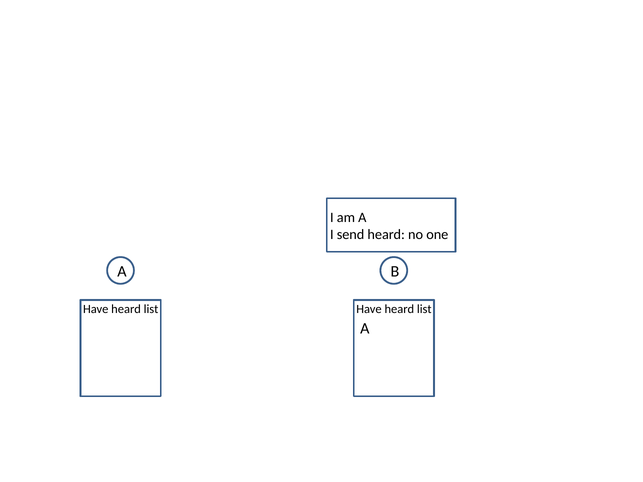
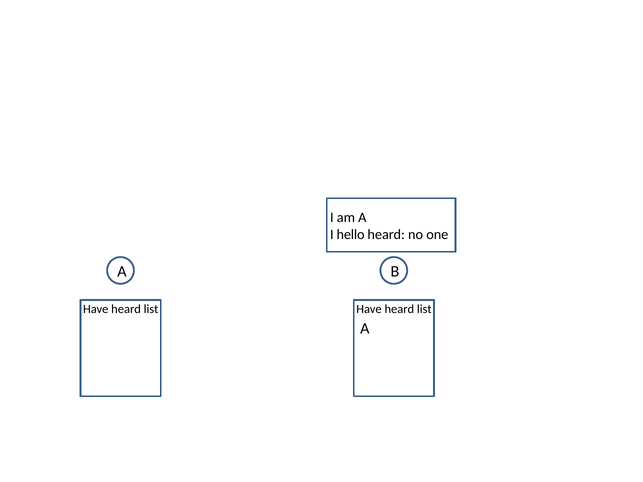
send: send -> hello (351, 235)
